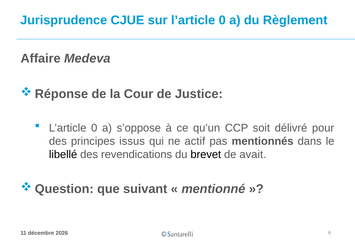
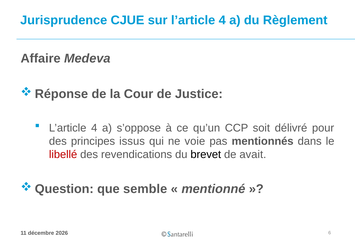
sur l’article 0: 0 -> 4 (222, 20)
0: 0 -> 4 (94, 128)
actif: actif -> voie (195, 141)
libellé colour: black -> red (63, 154)
suivant: suivant -> semble (145, 189)
